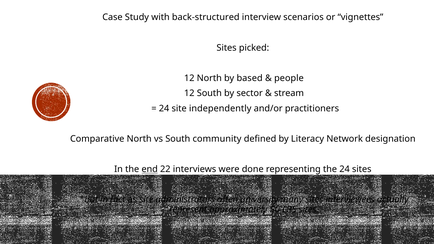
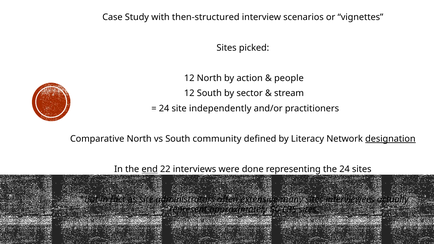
back-structured: back-structured -> then-structured (206, 17)
based: based -> action (250, 78)
designation underline: none -> present (390, 139)
university: university -> extensive (259, 200)
